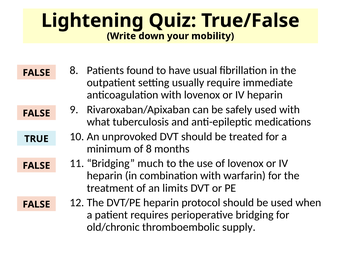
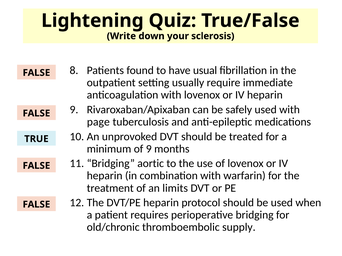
mobility: mobility -> sclerosis (213, 36)
what: what -> page (98, 122)
of 8: 8 -> 9 (149, 149)
much: much -> aortic (151, 164)
